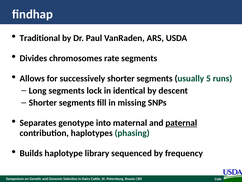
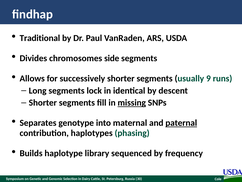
rate: rate -> side (112, 58)
5: 5 -> 9 (208, 78)
missing underline: none -> present (132, 102)
